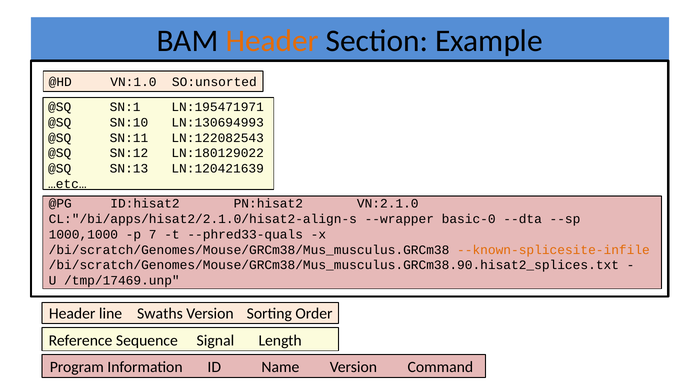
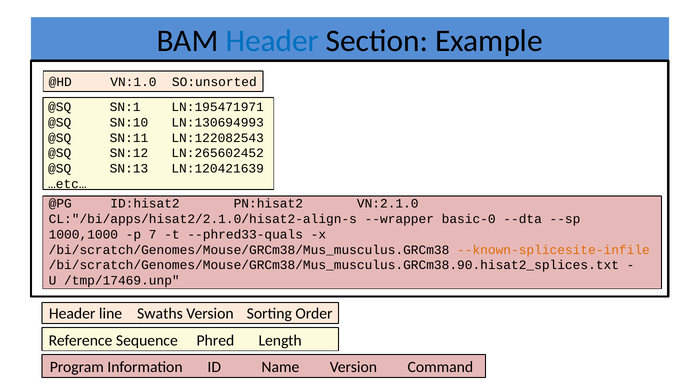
Header colour: orange -> blue (272, 41)
LN:180129022: LN:180129022 -> LN:265602452 (218, 153)
Signal: Signal -> Phred (215, 341)
